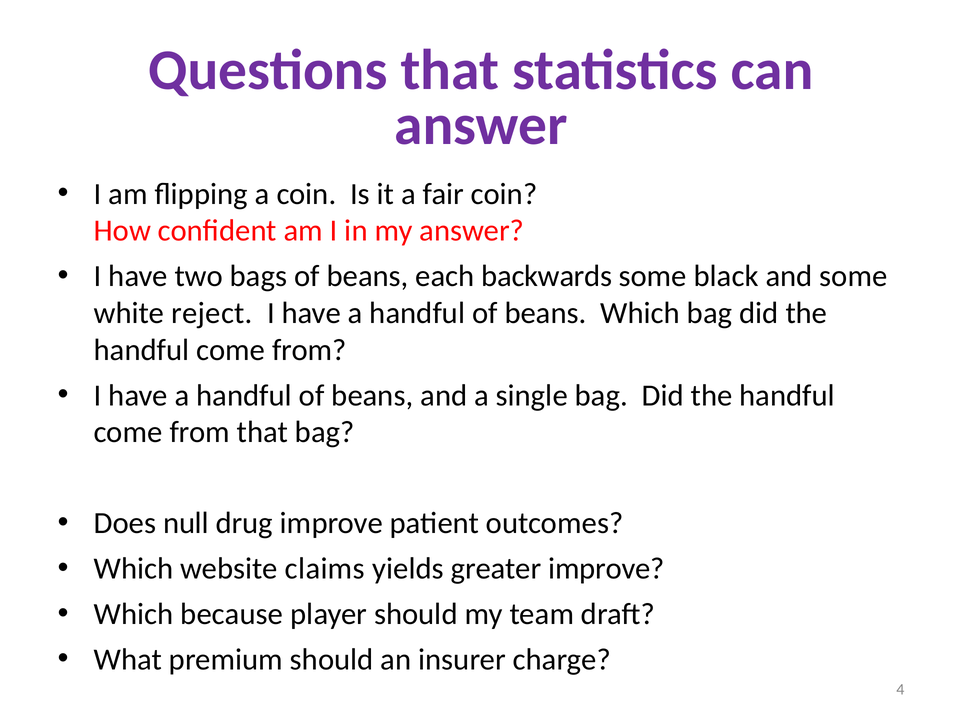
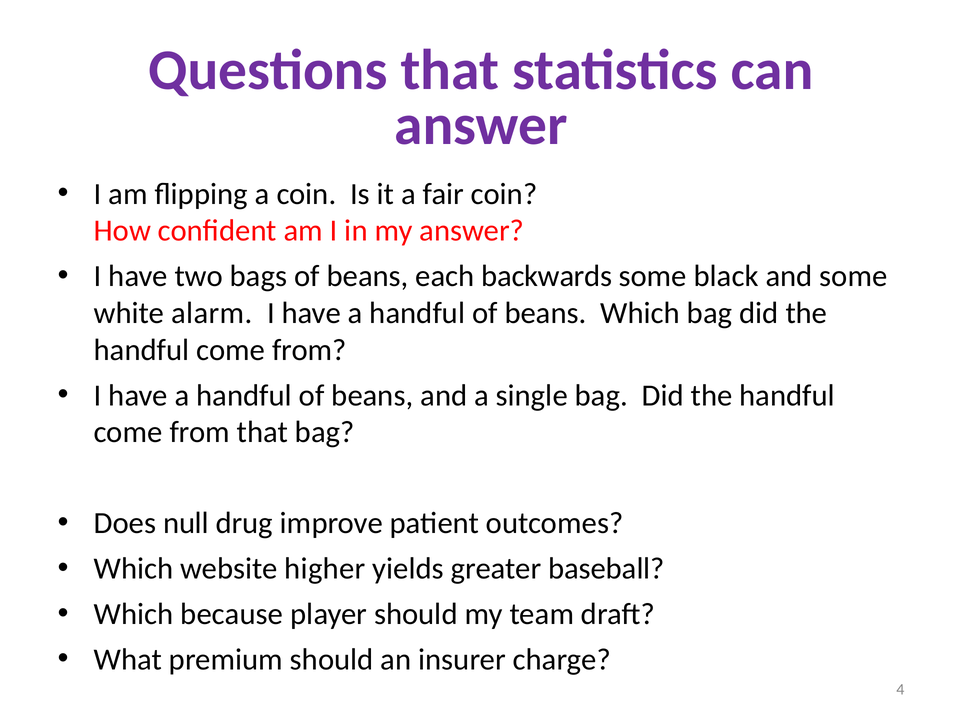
reject: reject -> alarm (212, 313)
claims: claims -> higher (325, 568)
greater improve: improve -> baseball (606, 568)
